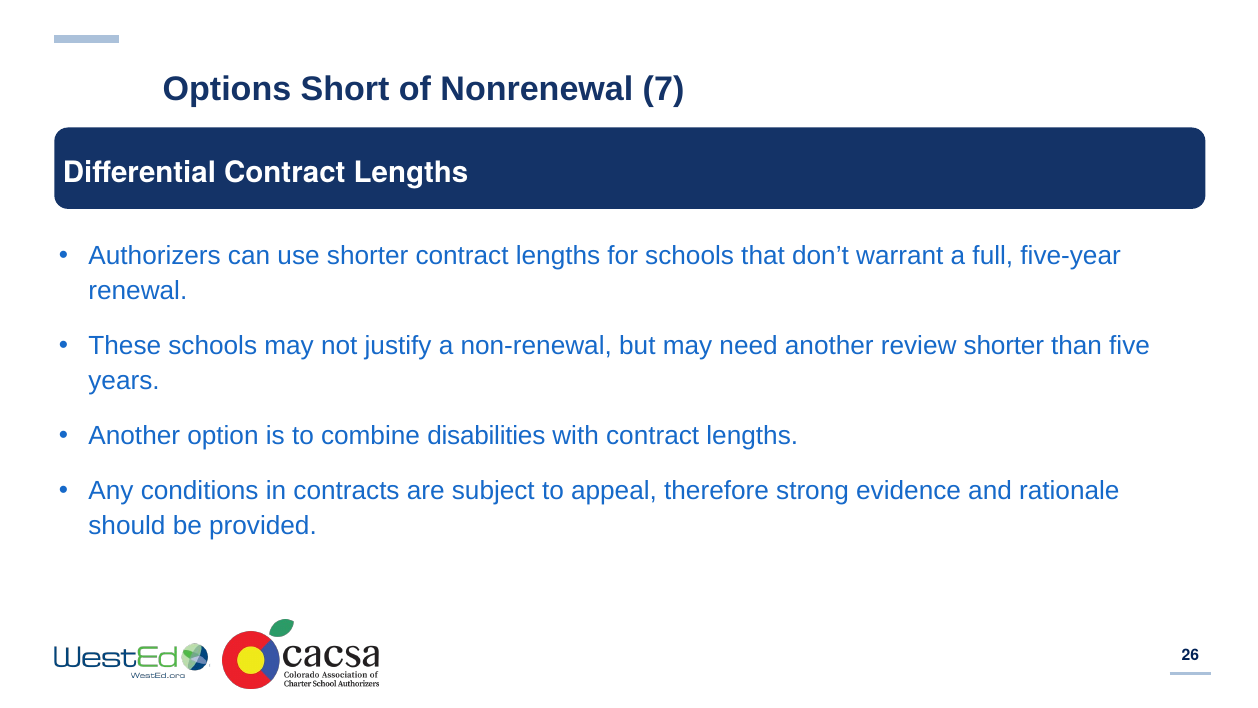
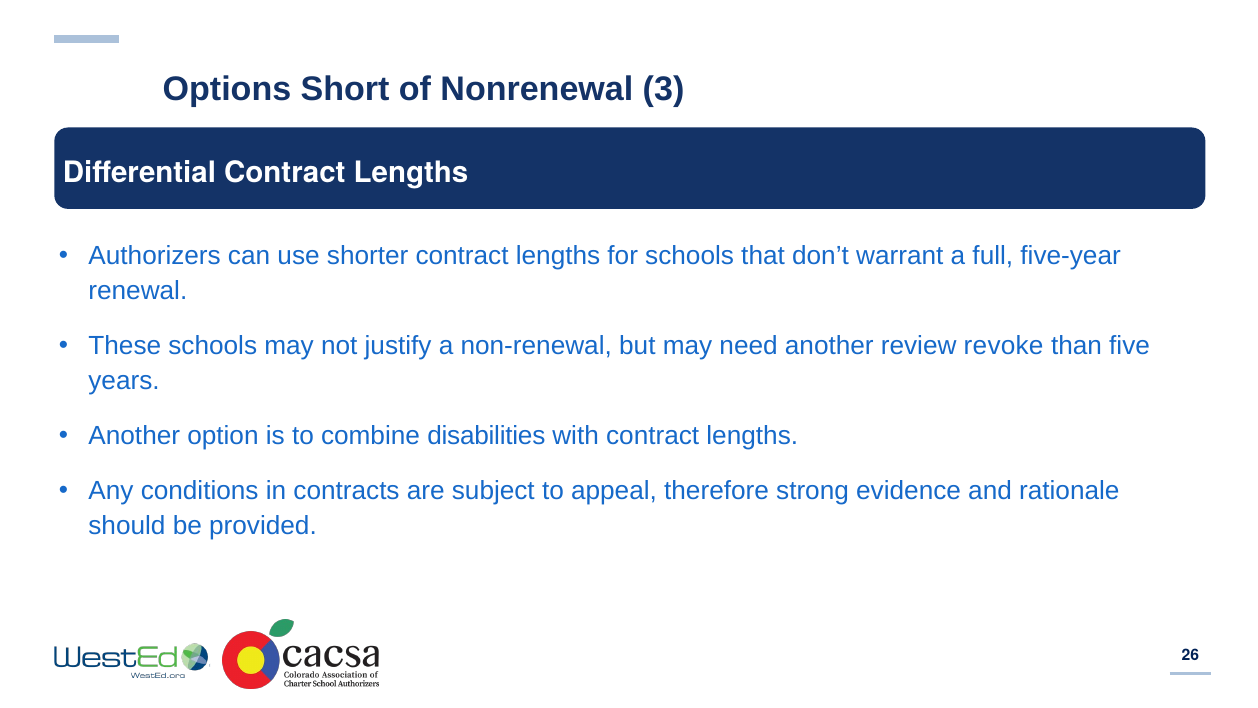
7: 7 -> 3 (664, 89)
review shorter: shorter -> revoke (1004, 346)
